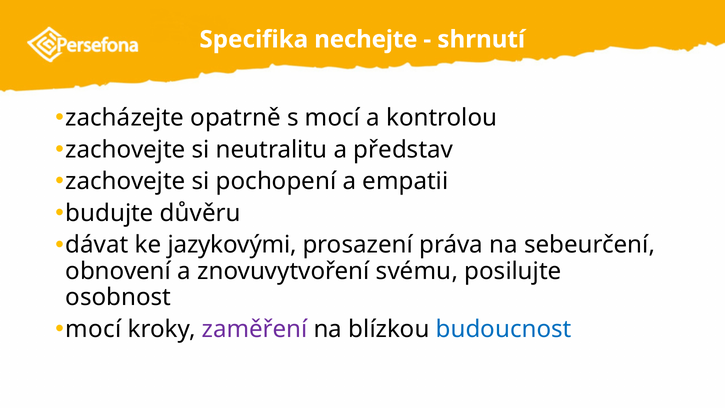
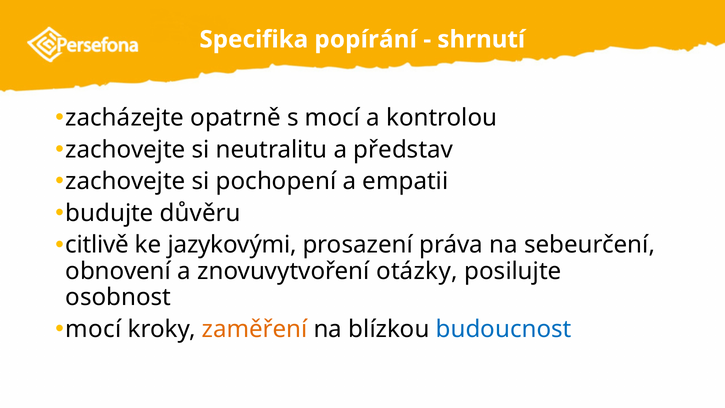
nechejte: nechejte -> popírání (366, 39)
dávat: dávat -> citlivě (97, 245)
svému: svému -> otázky (417, 271)
zaměření colour: purple -> orange (255, 329)
